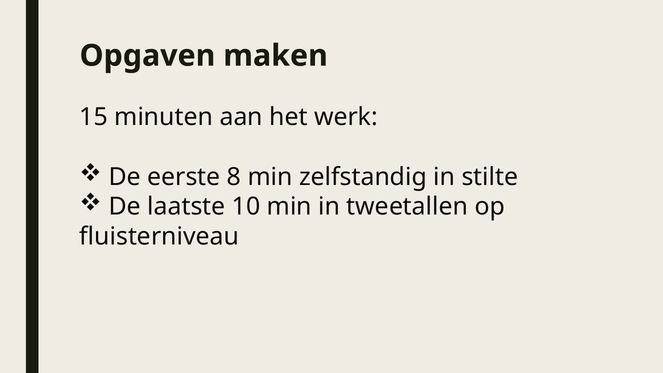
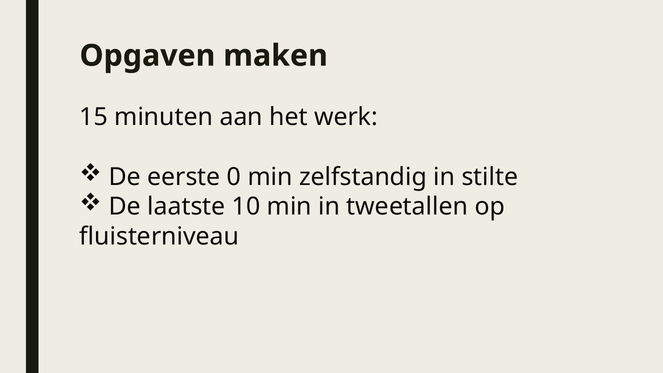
8: 8 -> 0 (234, 177)
